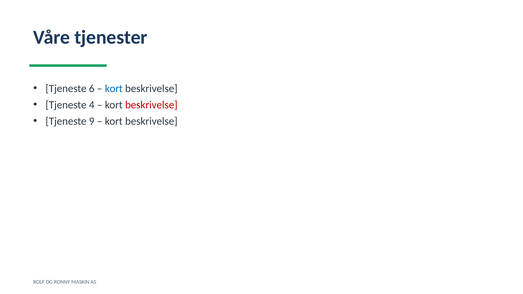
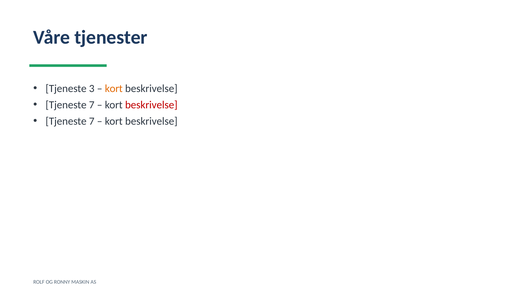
6: 6 -> 3 (92, 89)
kort colour: blue -> orange (114, 89)
4: 4 -> 7 (92, 105)
9: 9 -> 7 (92, 121)
